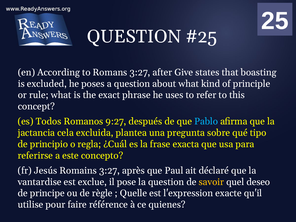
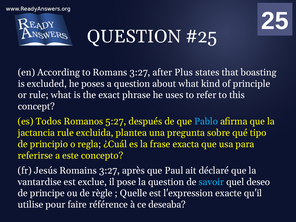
Give: Give -> Plus (184, 72)
9:27: 9:27 -> 5:27 (116, 121)
jactancia cela: cela -> rule (66, 133)
savoir colour: yellow -> light blue (211, 182)
quienes: quienes -> deseaba (167, 205)
